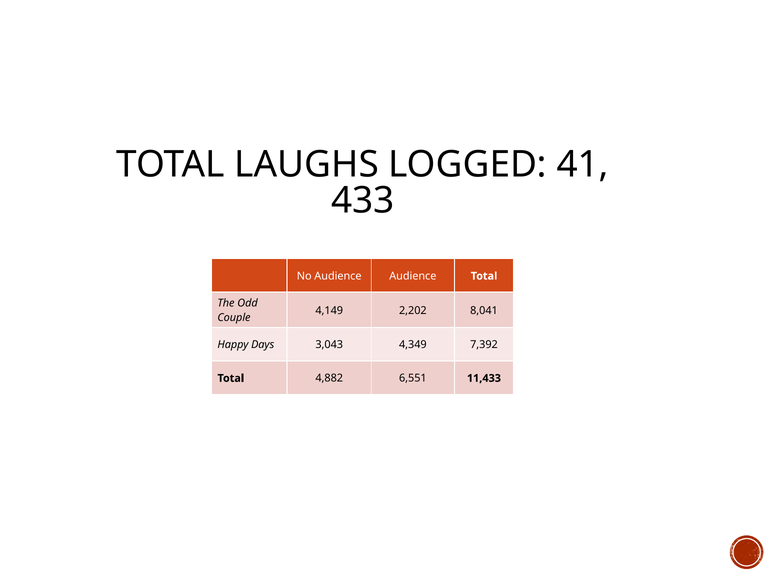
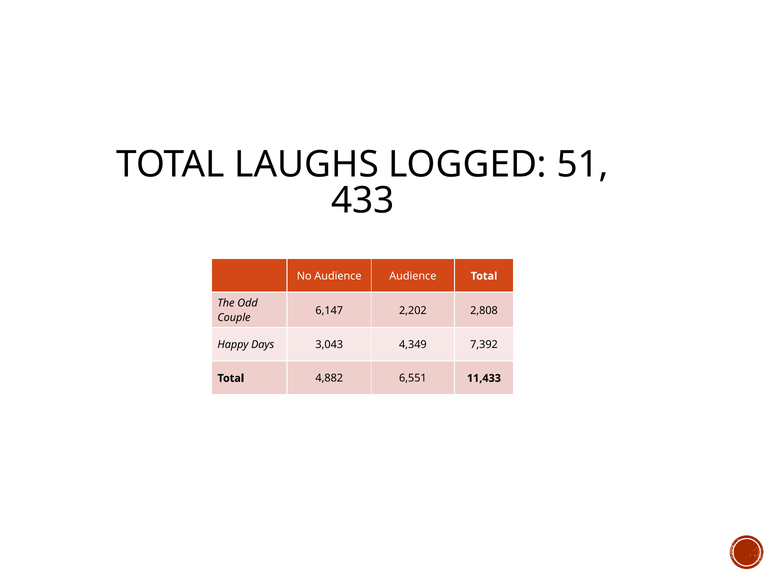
41: 41 -> 51 (583, 165)
4,149: 4,149 -> 6,147 (329, 311)
8,041: 8,041 -> 2,808 (484, 311)
